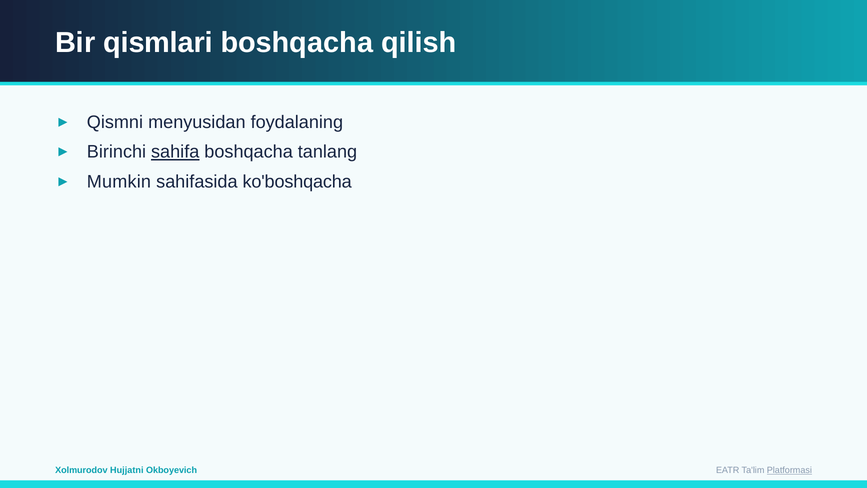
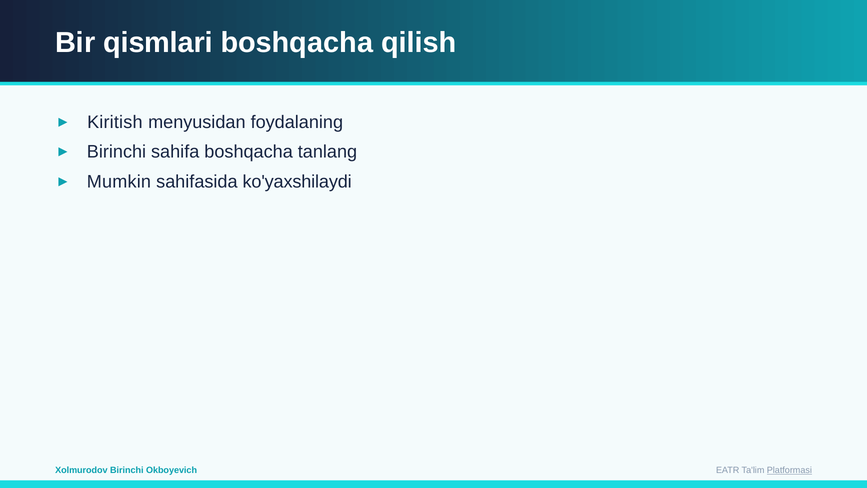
Qismni: Qismni -> Kiritish (115, 122)
sahifa underline: present -> none (175, 152)
ko'boshqacha: ko'boshqacha -> ko'yaxshilaydi (297, 182)
Xolmurodov Hujjatni: Hujjatni -> Birinchi (127, 470)
